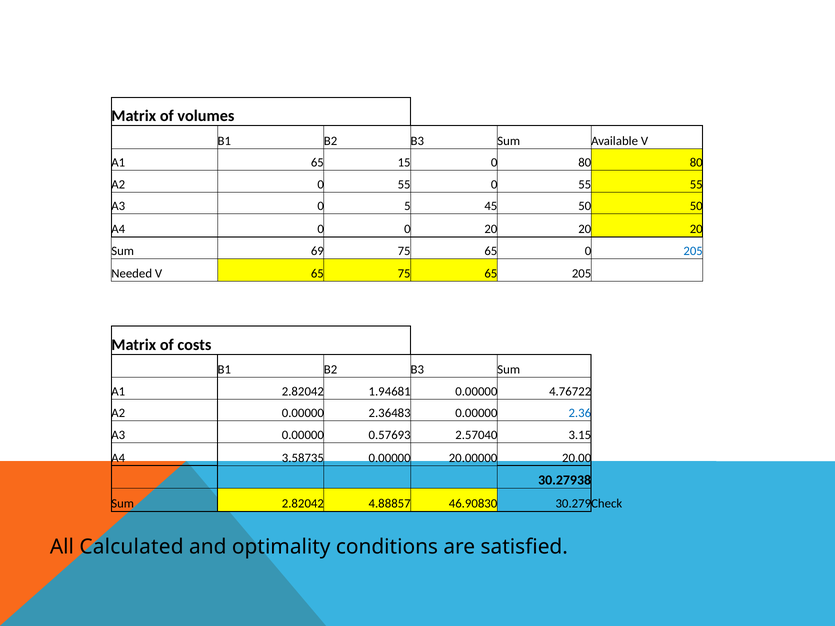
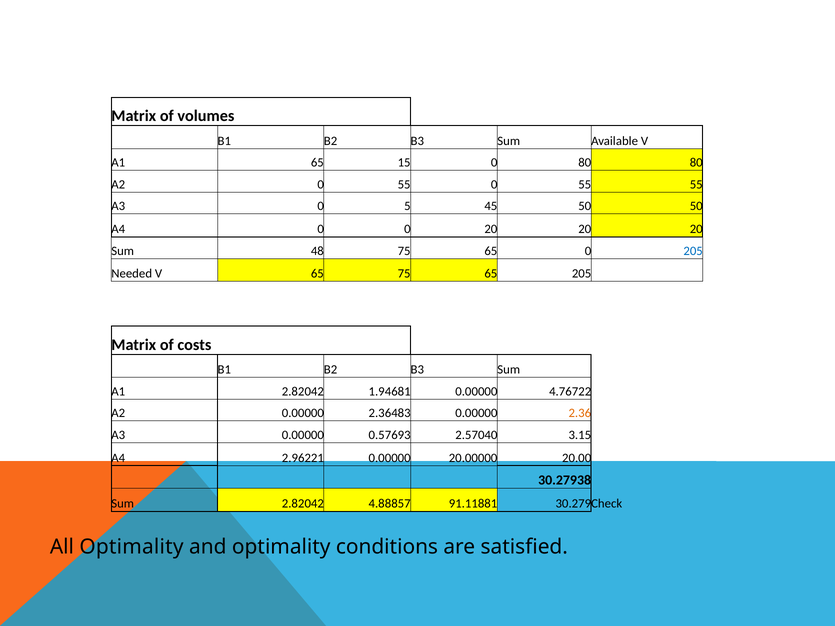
69: 69 -> 48 (317, 251)
2.36 colour: blue -> orange (580, 413)
3.58735: 3.58735 -> 2.96221 (303, 458)
46.90830: 46.90830 -> 91.11881 (473, 504)
All Calculated: Calculated -> Optimality (131, 547)
